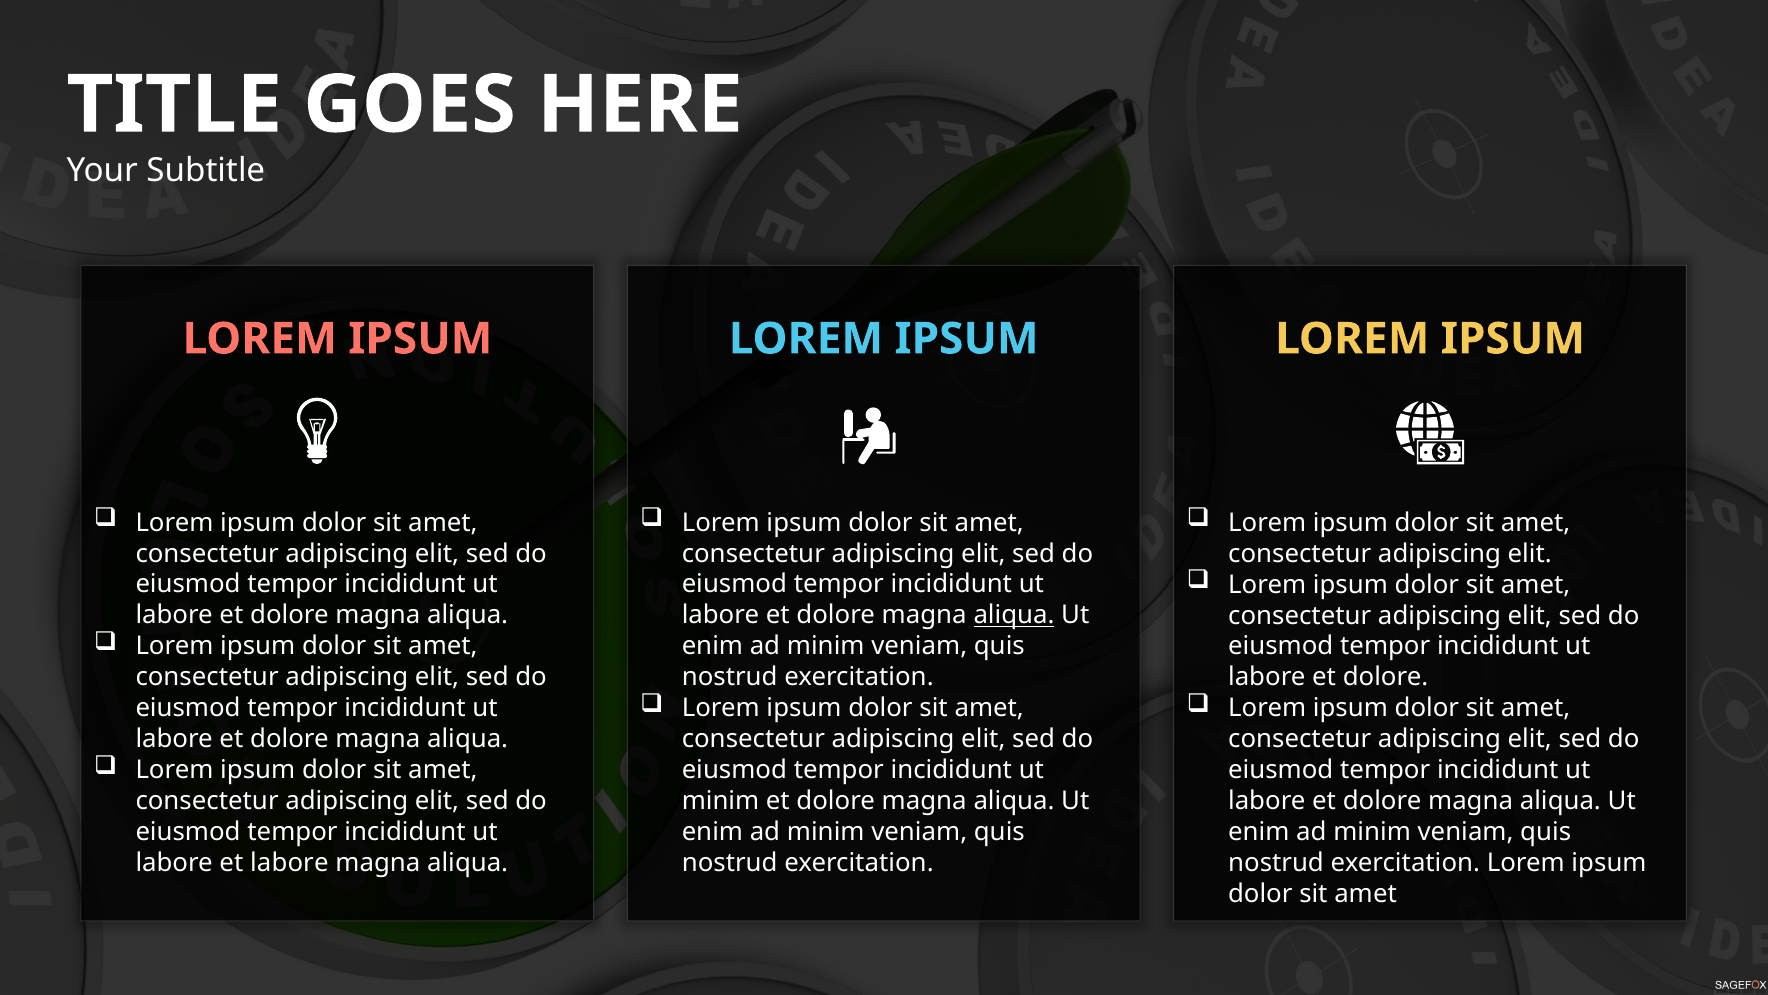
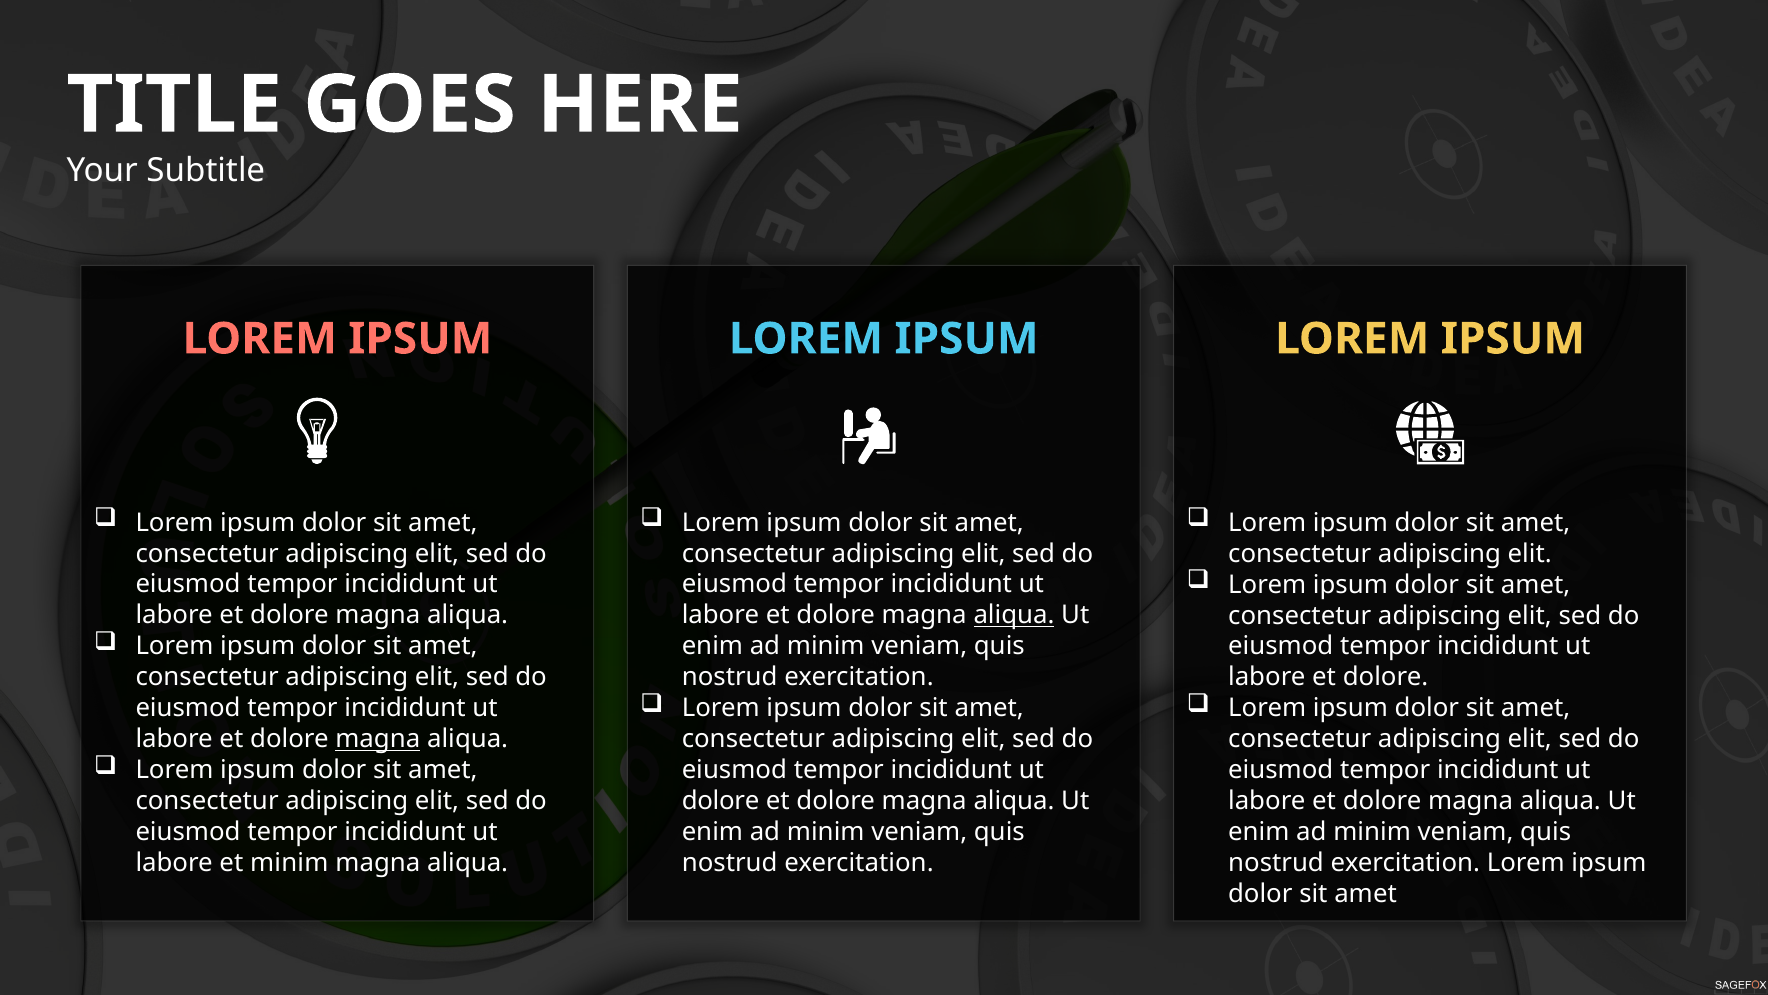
magna underline: none -> present (378, 739)
minim: minim -> dolore (721, 801)
et labore: labore -> minim (289, 863)
